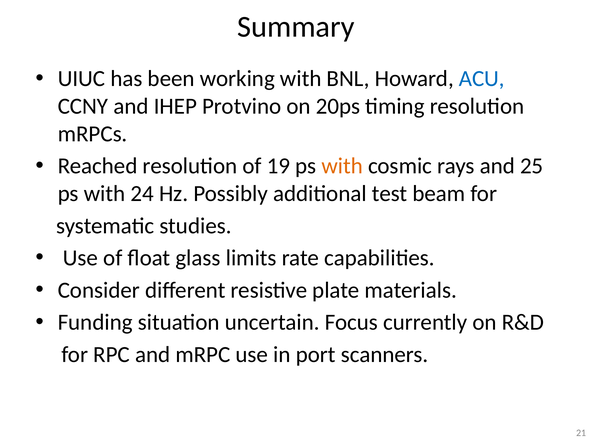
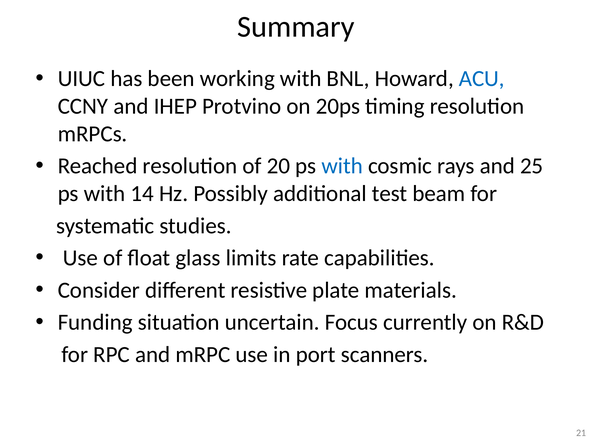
19: 19 -> 20 (278, 166)
with colour: orange -> blue (342, 166)
24: 24 -> 14 (142, 194)
